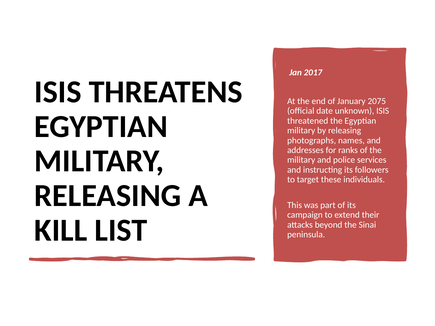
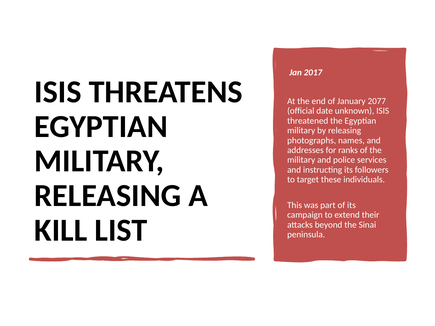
2075: 2075 -> 2077 (377, 101)
